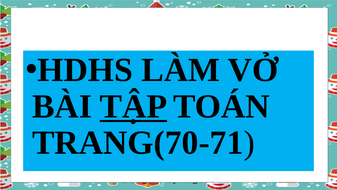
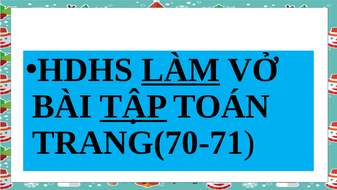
LÀM underline: none -> present (181, 70)
